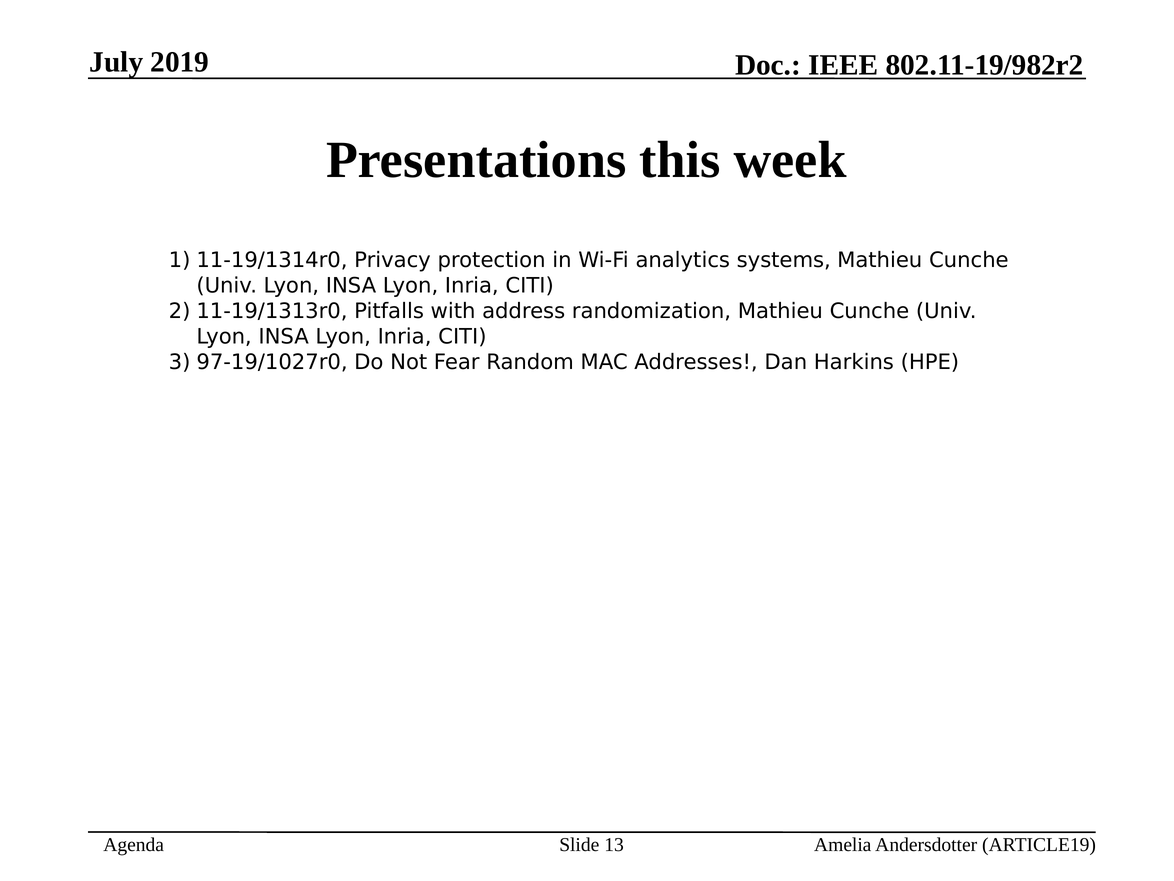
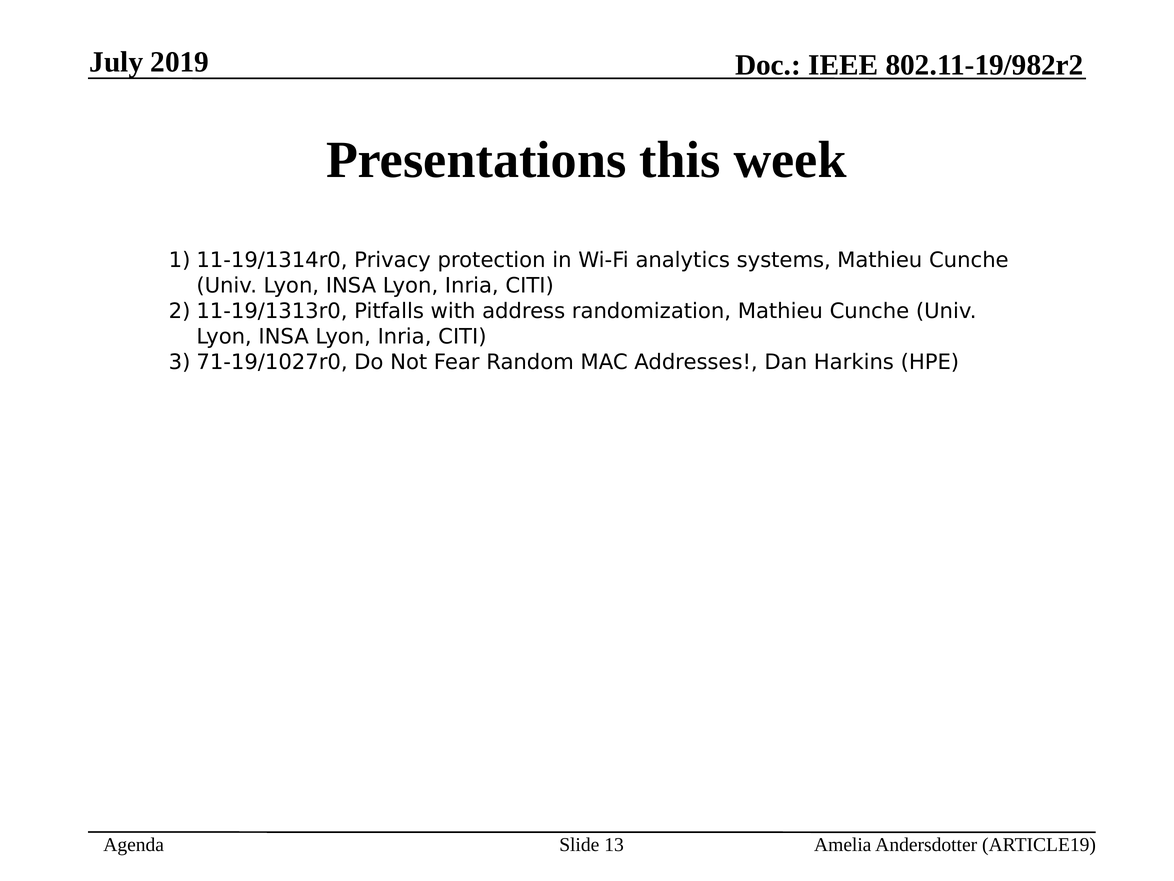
97-19/1027r0: 97-19/1027r0 -> 71-19/1027r0 (272, 362)
